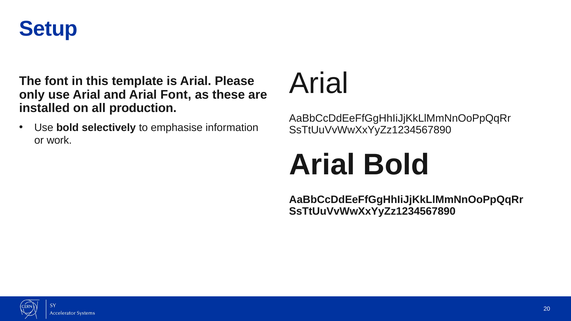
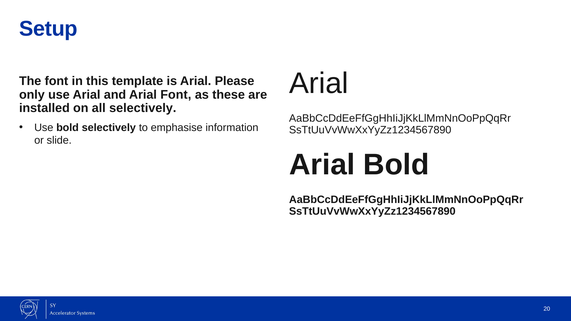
all production: production -> selectively (143, 108)
work: work -> slide (59, 140)
